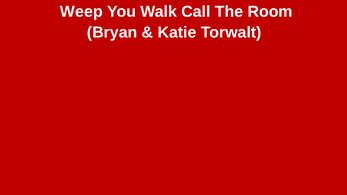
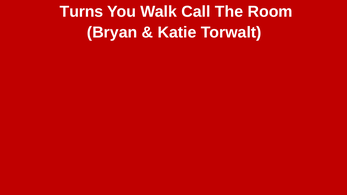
Weep: Weep -> Turns (81, 12)
